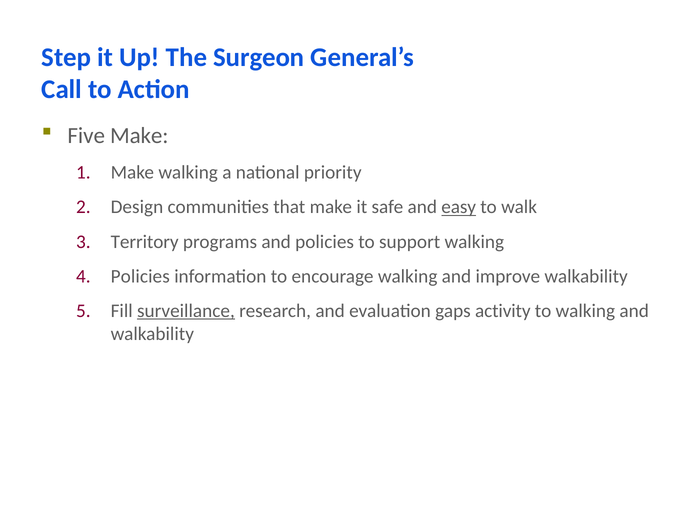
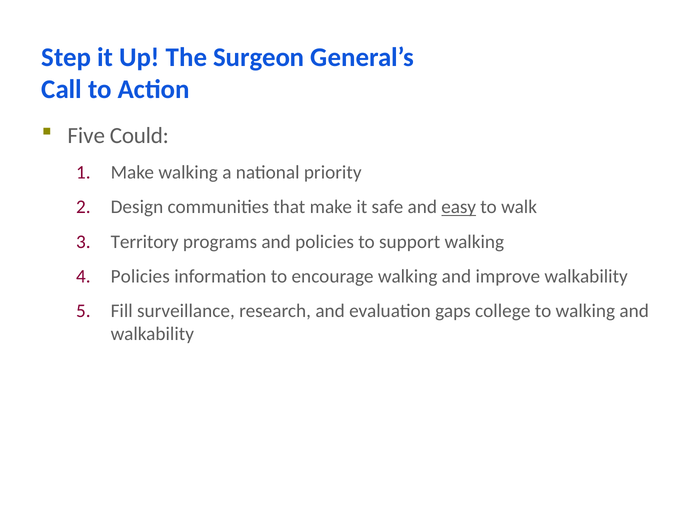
Five Make: Make -> Could (139, 136)
surveillance underline: present -> none (186, 311)
activity: activity -> college (503, 311)
